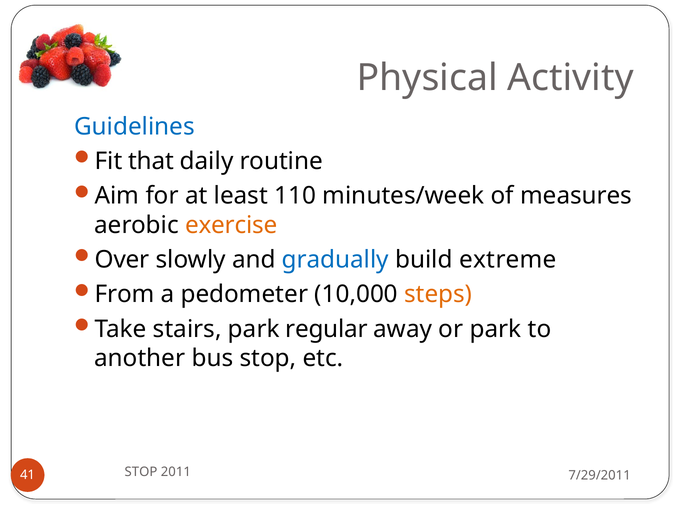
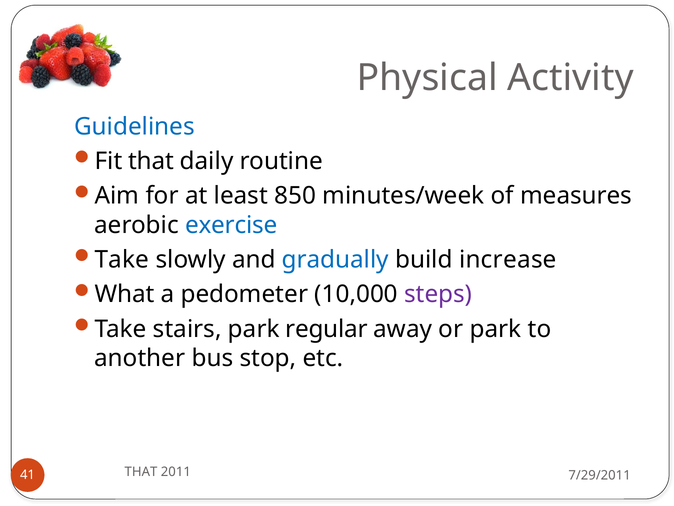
110: 110 -> 850 (295, 196)
exercise colour: orange -> blue (231, 225)
Over: Over -> Take (122, 259)
extreme: extreme -> increase (508, 259)
From: From -> What (125, 294)
steps colour: orange -> purple (438, 294)
STOP: STOP -> THAT (141, 472)
